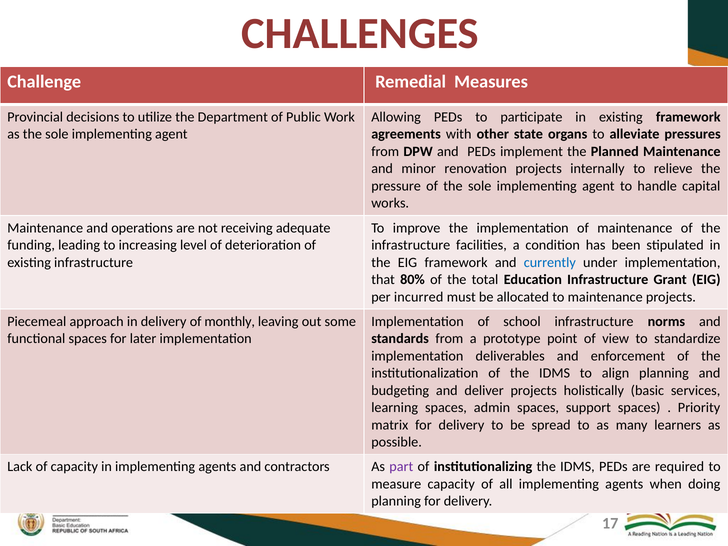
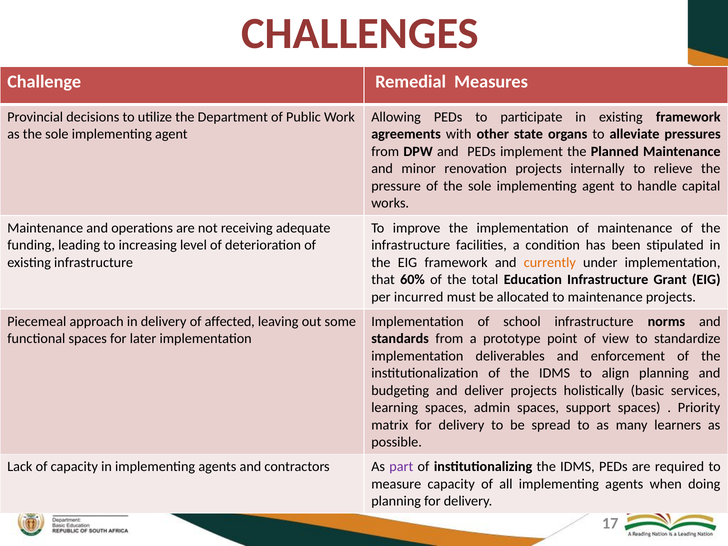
currently colour: blue -> orange (550, 263)
80%: 80% -> 60% (412, 280)
monthly: monthly -> affected (230, 322)
